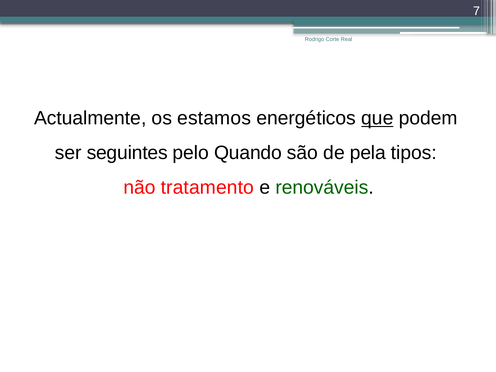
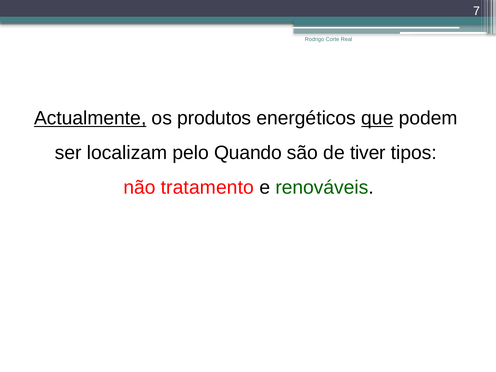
Actualmente underline: none -> present (90, 118)
estamos: estamos -> produtos (214, 118)
seguintes: seguintes -> localizam (127, 153)
pela: pela -> tiver (368, 153)
